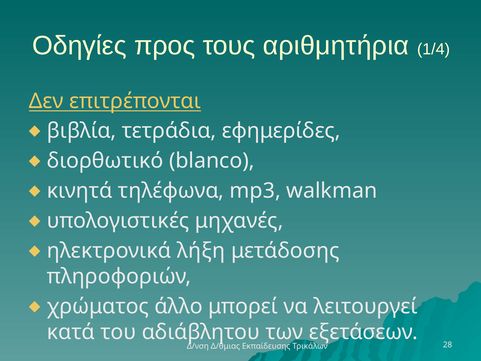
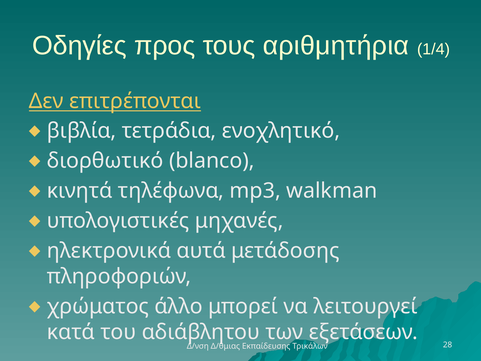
εφημερίδες: εφημερίδες -> ενοχλητικό (281, 131)
λήξη: λήξη -> αυτά (201, 251)
